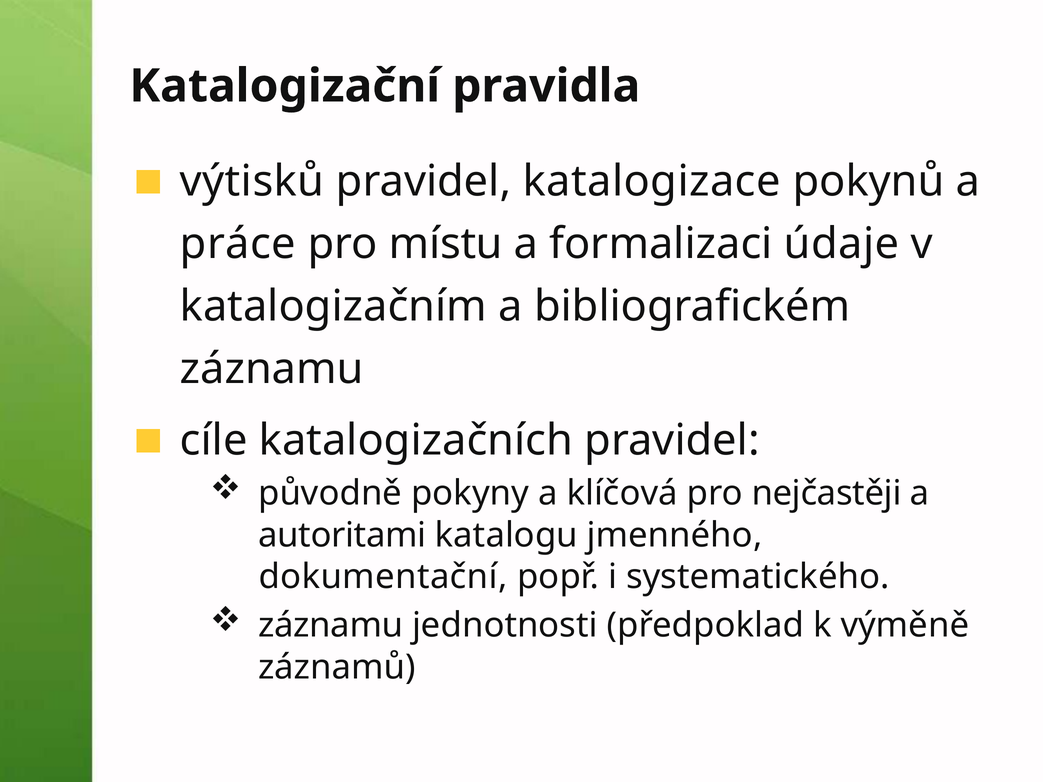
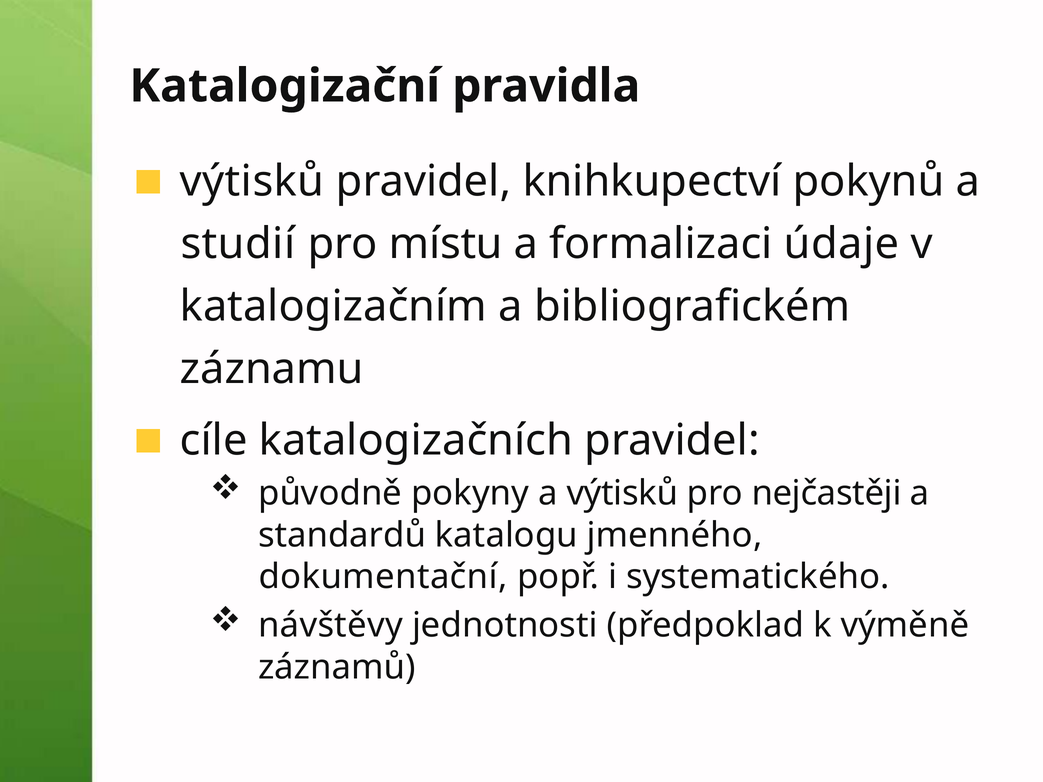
katalogizace: katalogizace -> knihkupectví (652, 181)
práce: práce -> studií (238, 244)
a klíčová: klíčová -> výtisků (622, 494)
autoritami: autoritami -> standardů (342, 535)
záznamu: záznamu -> návštěvy (330, 626)
